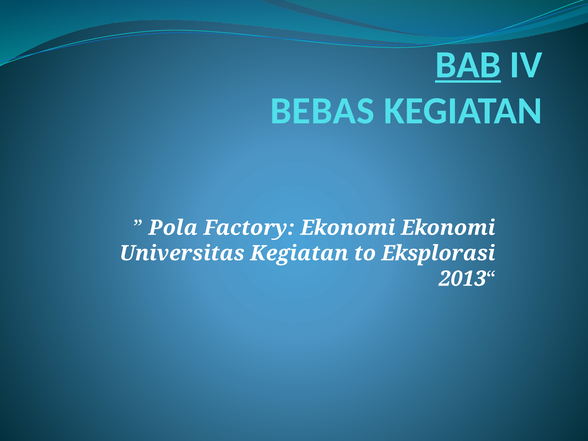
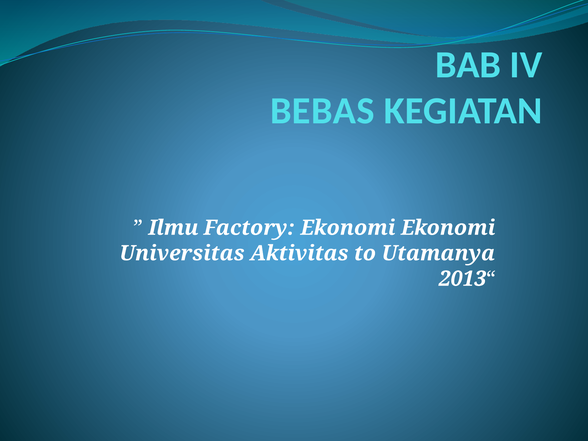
BAB underline: present -> none (468, 65)
Pola: Pola -> Ilmu (173, 228)
Universitas Kegiatan: Kegiatan -> Aktivitas (299, 253)
Eksplorasi: Eksplorasi -> Utamanya (438, 253)
